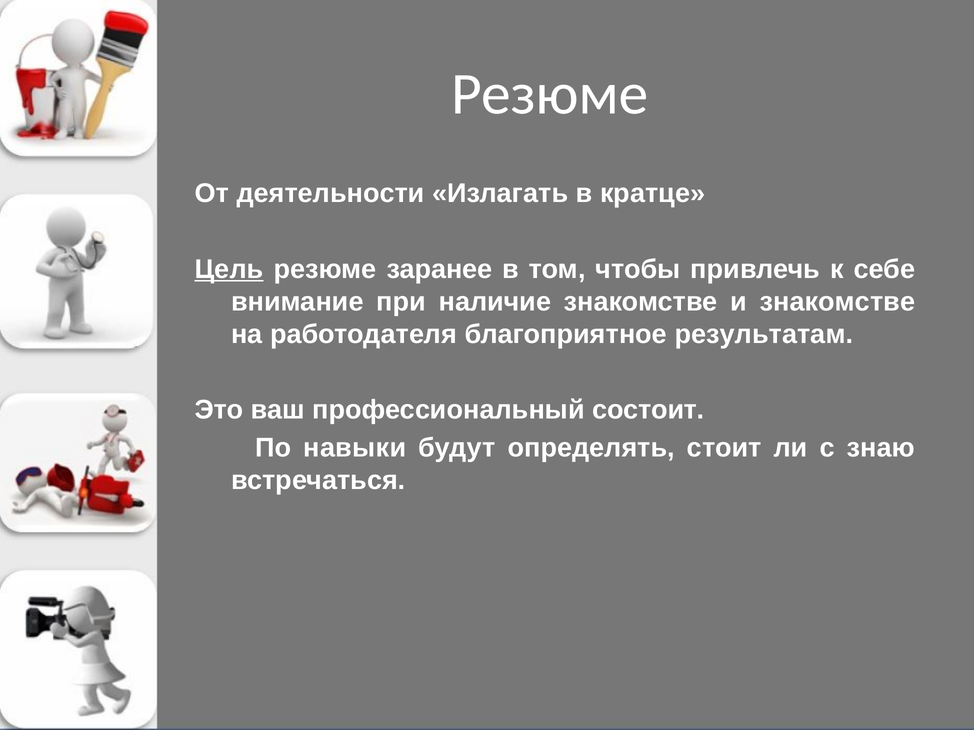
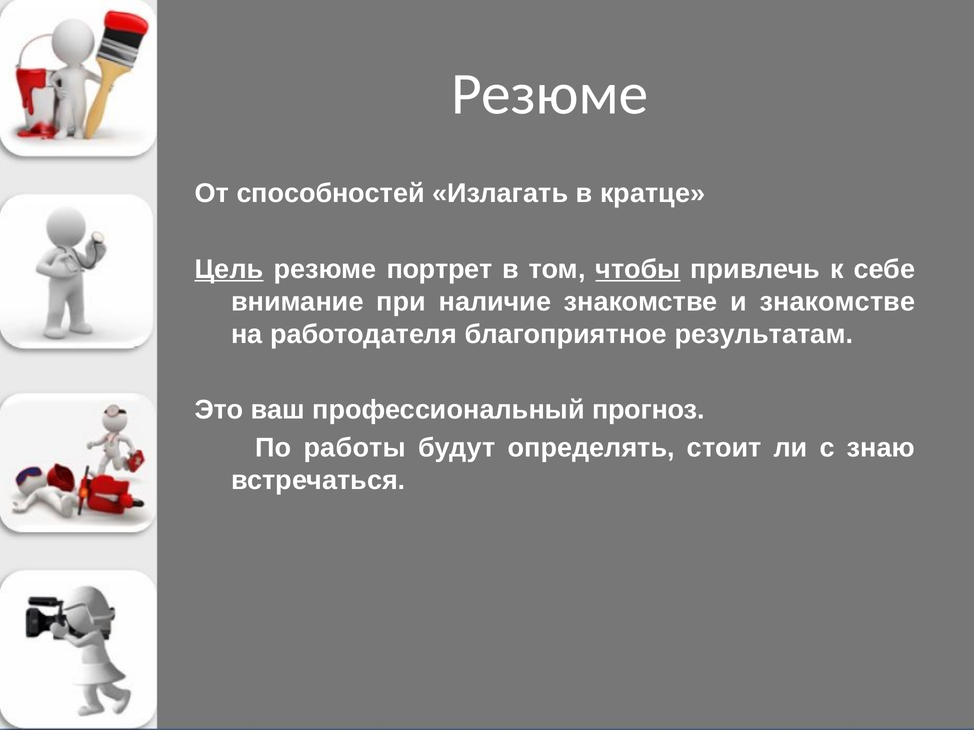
деятельности: деятельности -> способностей (331, 193)
заранее: заранее -> портрет (440, 269)
чтобы underline: none -> present (638, 269)
состоит: состоит -> прогноз (648, 410)
навыки: навыки -> работы (355, 448)
